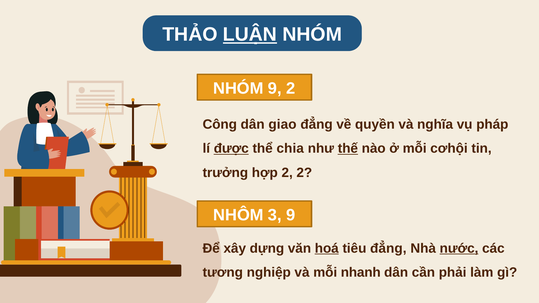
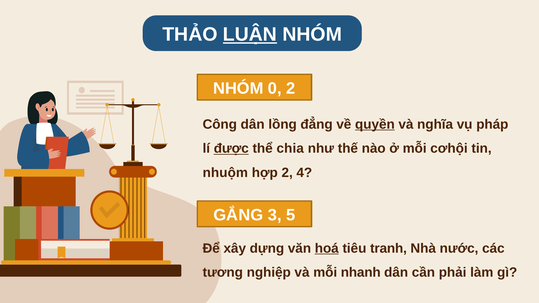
NHÓM 9: 9 -> 0 (275, 88)
giao: giao -> lồng (283, 124)
quyền underline: none -> present (375, 124)
thế underline: present -> none (348, 149)
trưởng: trưởng -> nhuộm (225, 173)
2 2: 2 -> 4 (304, 173)
NHÔM: NHÔM -> GẮNG (238, 215)
3 9: 9 -> 5 (291, 215)
tiêu đẳng: đẳng -> tranh (388, 248)
nước underline: present -> none (459, 248)
